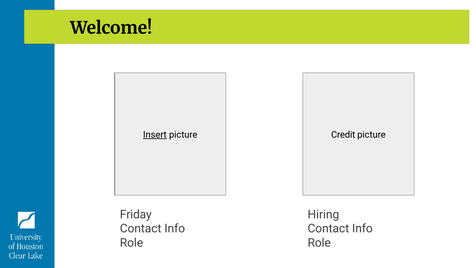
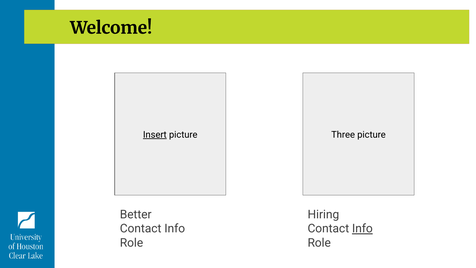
Credit: Credit -> Three (343, 135)
Friday: Friday -> Better (136, 214)
Info underline: none -> present (362, 229)
